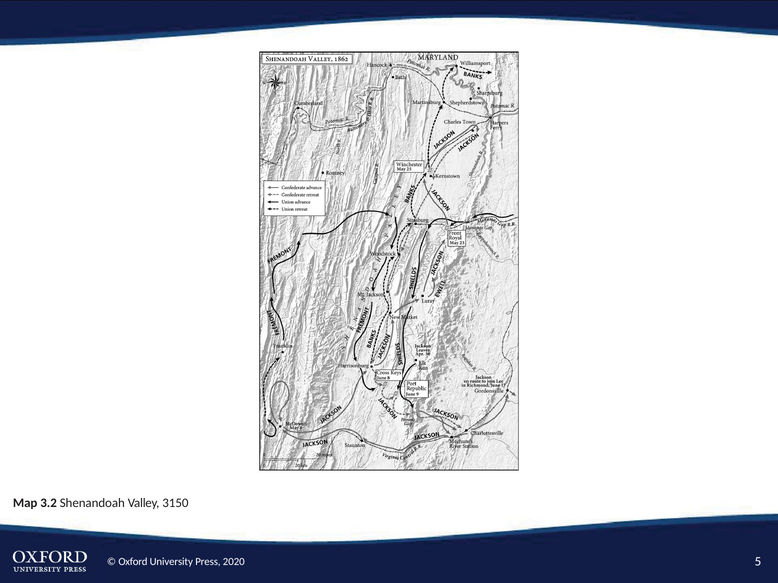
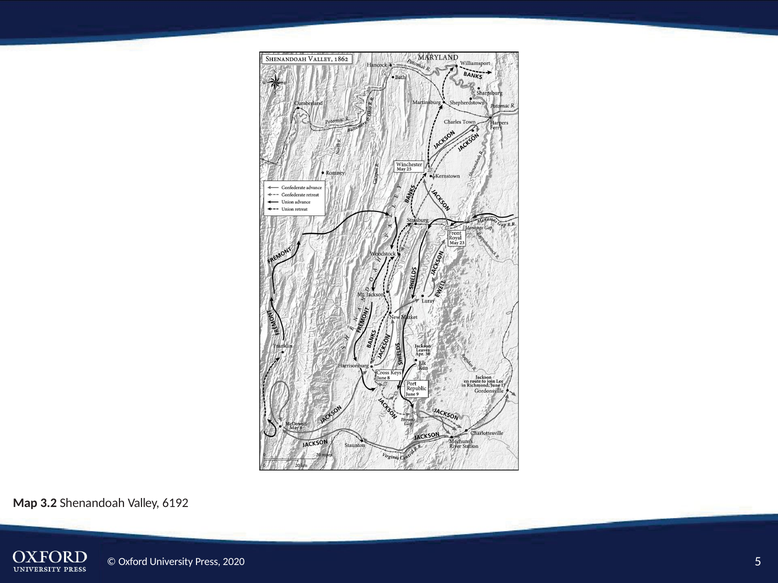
3150: 3150 -> 6192 (175, 503)
